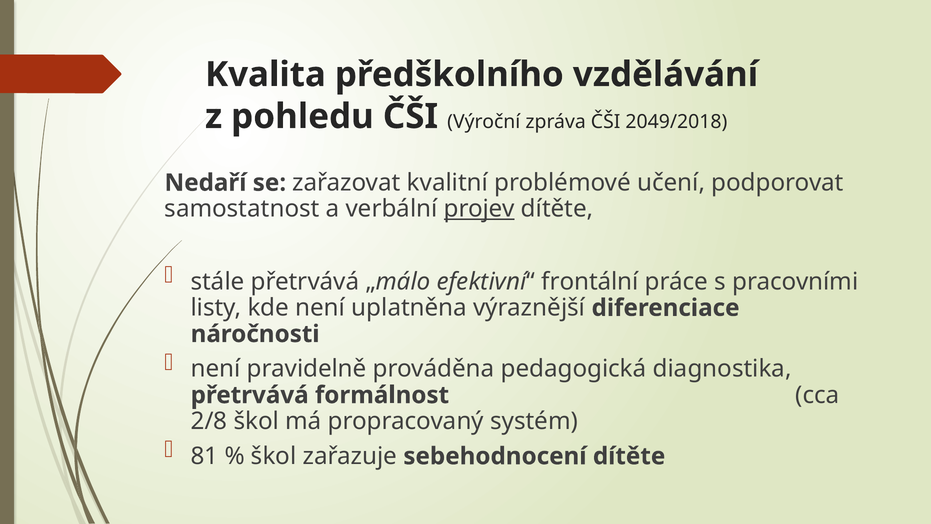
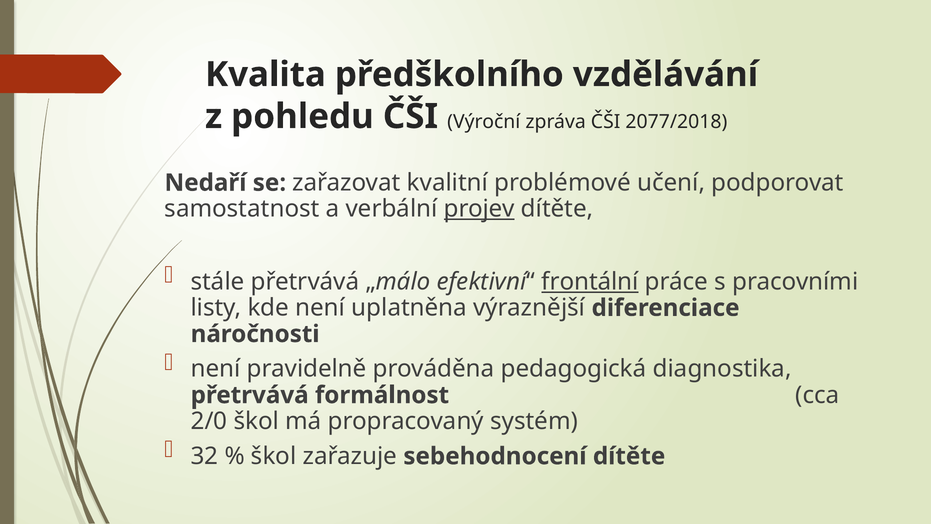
2049/2018: 2049/2018 -> 2077/2018 (676, 122)
frontální underline: none -> present (590, 282)
2/8: 2/8 -> 2/0 (209, 421)
81: 81 -> 32 (205, 456)
